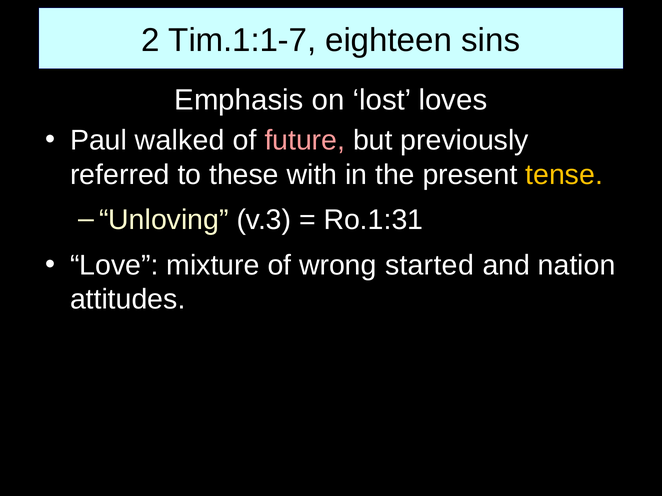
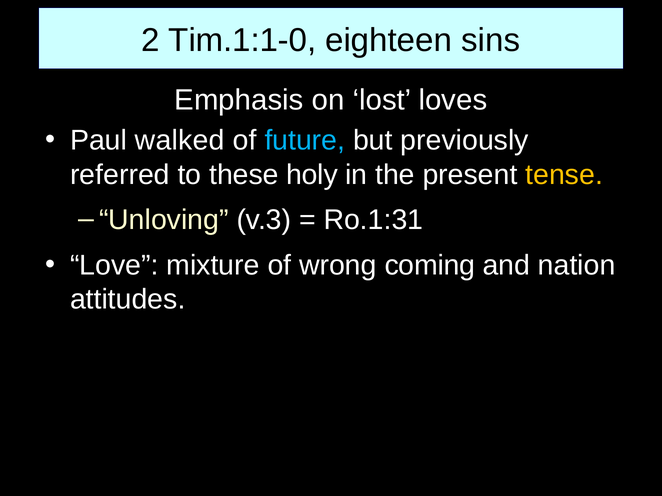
Tim.1:1-7: Tim.1:1-7 -> Tim.1:1-0 (242, 40)
future colour: pink -> light blue (305, 141)
with: with -> holy (312, 175)
started: started -> coming (430, 266)
